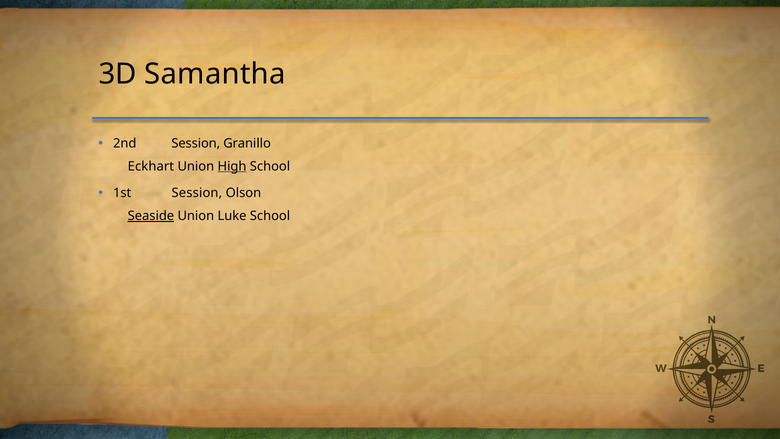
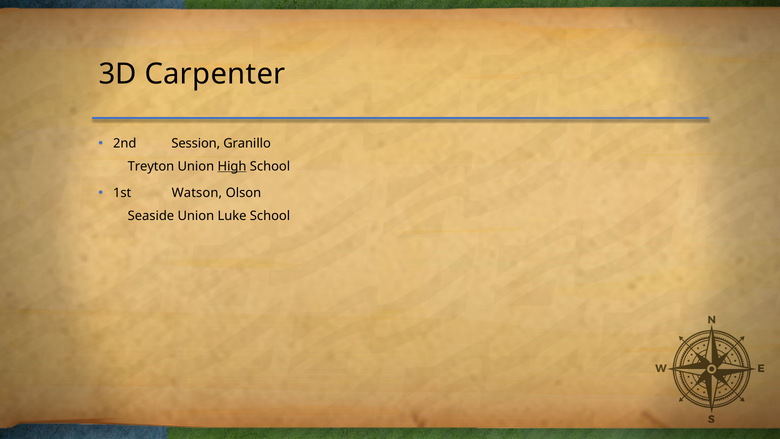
Samantha: Samantha -> Carpenter (215, 74)
Eckhart: Eckhart -> Treyton (151, 166)
1st Session: Session -> Watson (197, 193)
Seaside underline: present -> none (151, 216)
